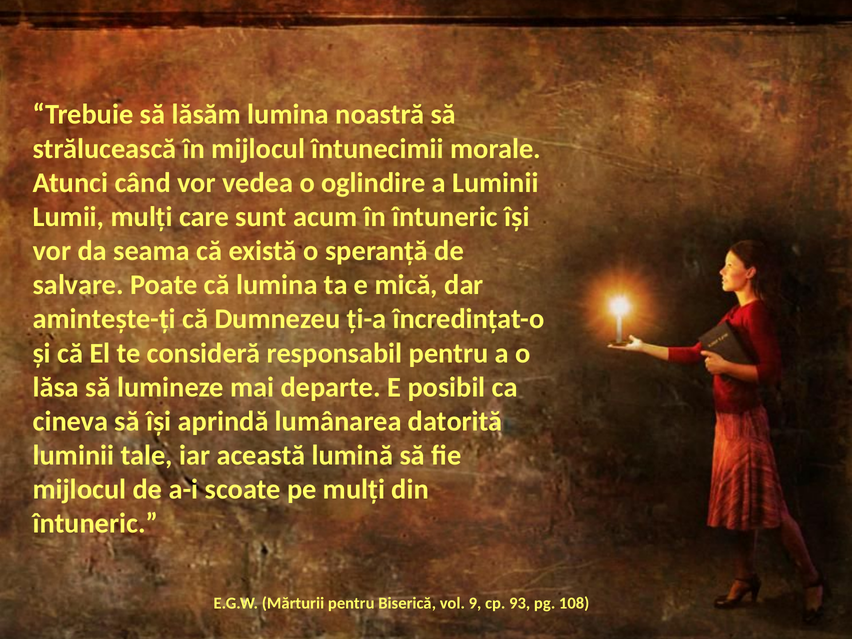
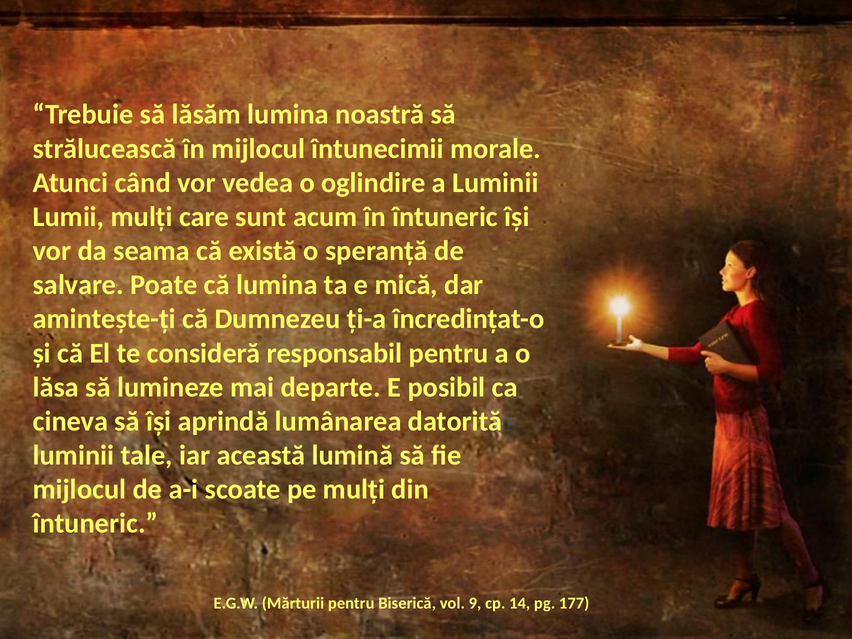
93: 93 -> 14 (520, 603)
108: 108 -> 177 (574, 603)
